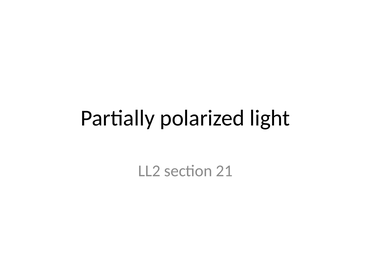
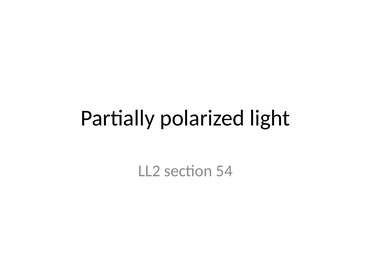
21: 21 -> 54 (224, 171)
